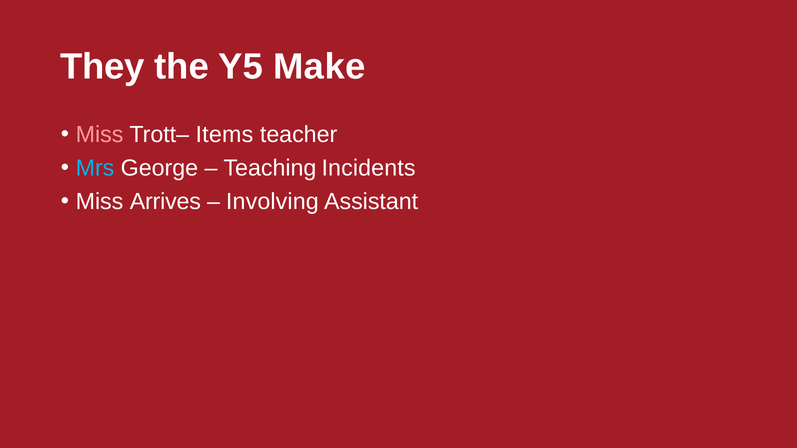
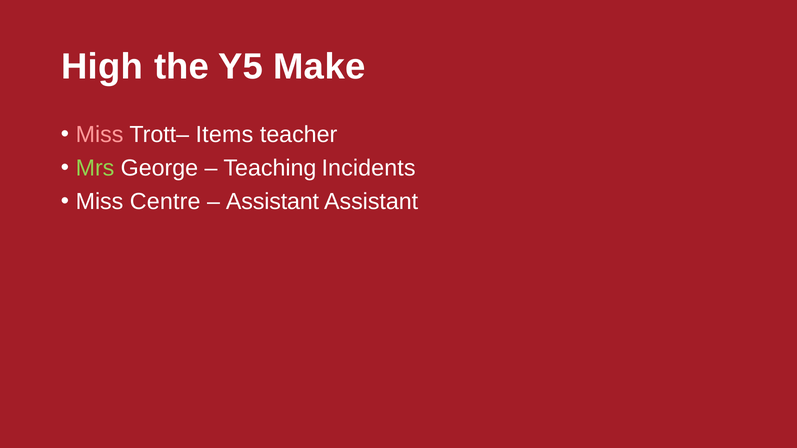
They: They -> High (102, 67)
Mrs colour: light blue -> light green (95, 168)
Arrives: Arrives -> Centre (165, 202)
Involving: Involving -> Assistant (273, 202)
